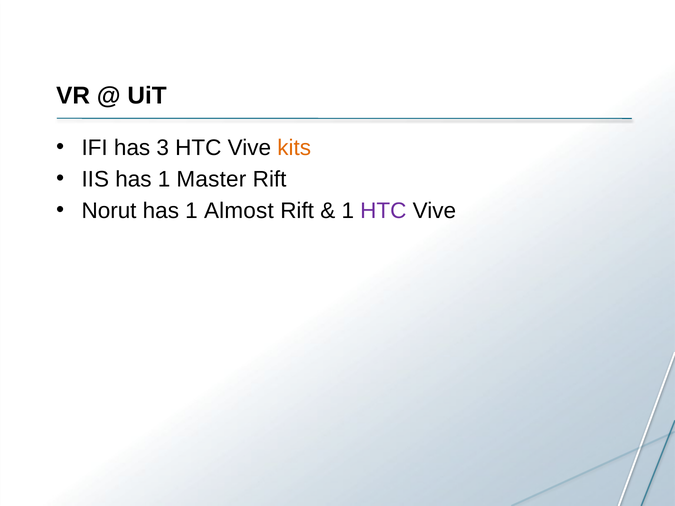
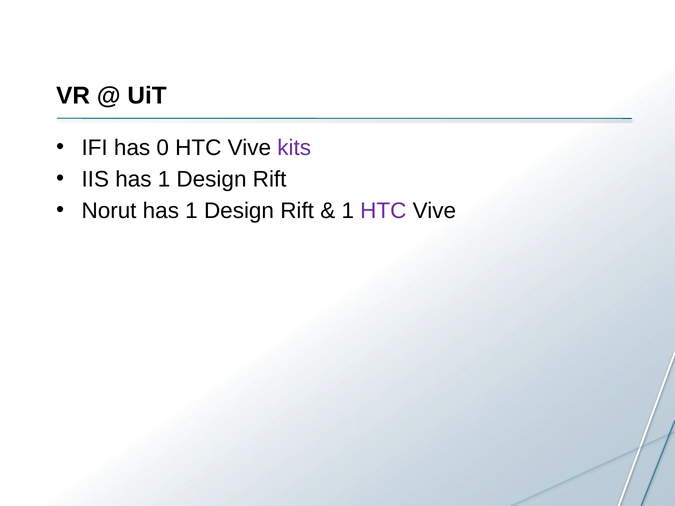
3: 3 -> 0 (163, 148)
kits colour: orange -> purple (294, 148)
IIS has 1 Master: Master -> Design (211, 179)
Norut has 1 Almost: Almost -> Design (239, 211)
